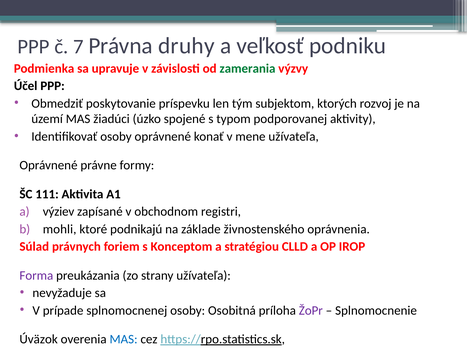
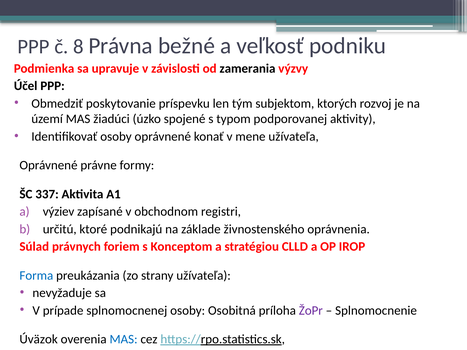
7: 7 -> 8 (78, 47)
druhy: druhy -> bežné (186, 46)
zamerania colour: green -> black (247, 68)
111: 111 -> 337 (47, 194)
mohli: mohli -> určitú (60, 229)
Forma colour: purple -> blue (36, 276)
